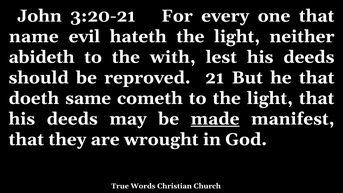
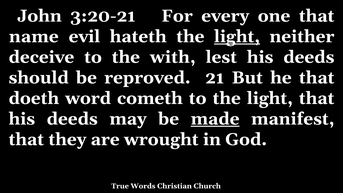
light underline: none -> present (237, 37)
abideth: abideth -> deceive (41, 57)
same: same -> word (88, 98)
